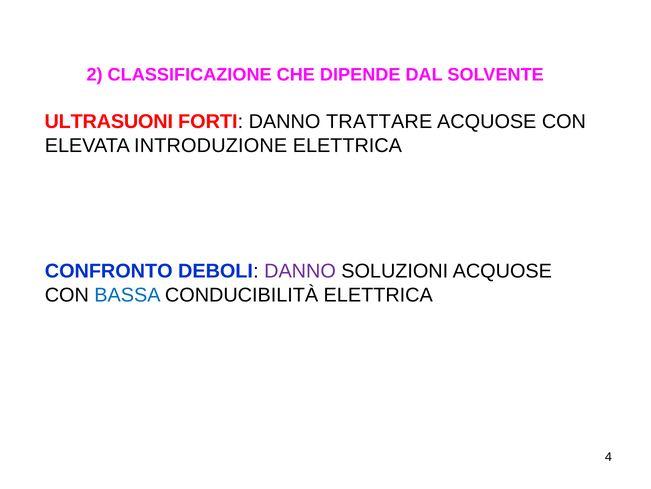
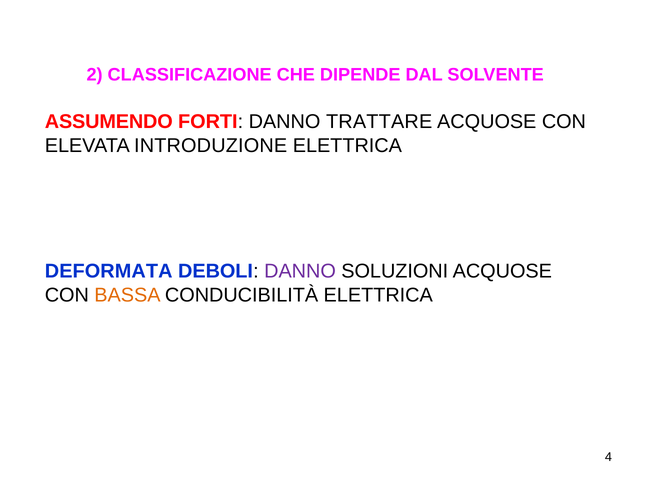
ULTRASUONI: ULTRASUONI -> ASSUMENDO (109, 122)
CONFRONTO: CONFRONTO -> DEFORMATA (109, 271)
BASSA colour: blue -> orange (127, 295)
